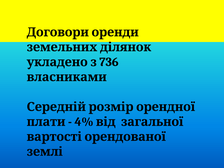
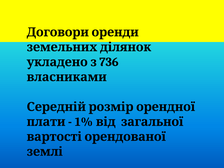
4%: 4% -> 1% (84, 122)
